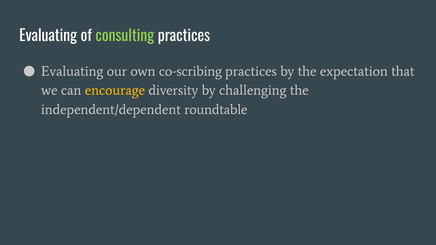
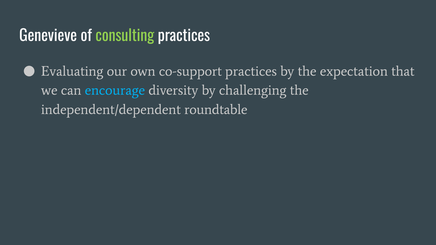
Evaluating: Evaluating -> Genevieve (48, 36)
co-scribing: co-scribing -> co-support (190, 71)
encourage colour: yellow -> light blue (115, 90)
